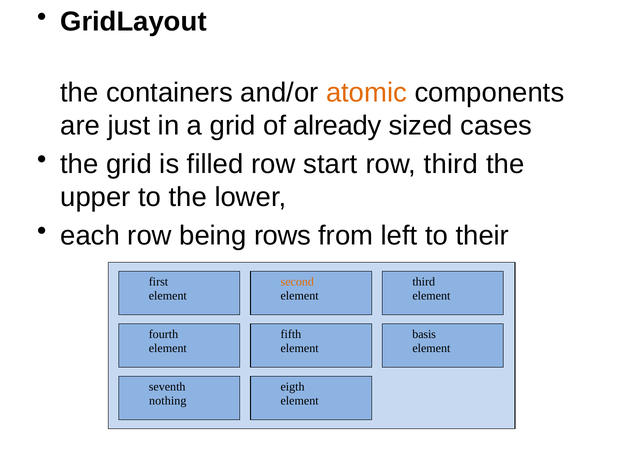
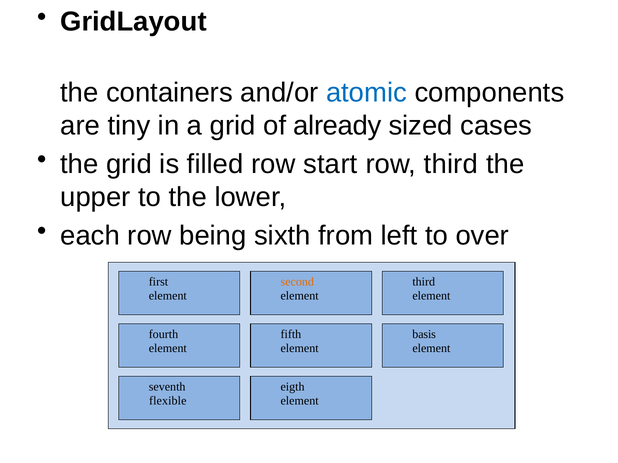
atomic colour: orange -> blue (366, 93)
just: just -> tiny (129, 126)
rows: rows -> sixth (282, 236)
their: their -> over (482, 236)
nothing: nothing -> flexible (168, 401)
